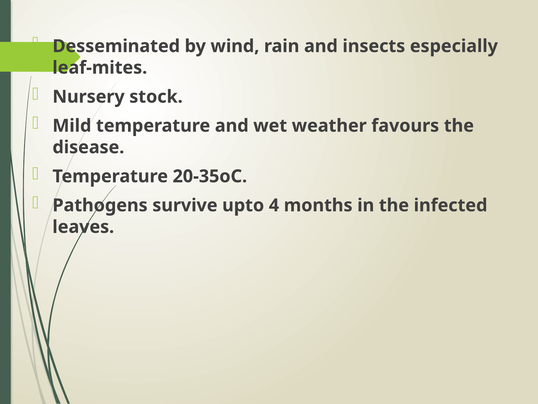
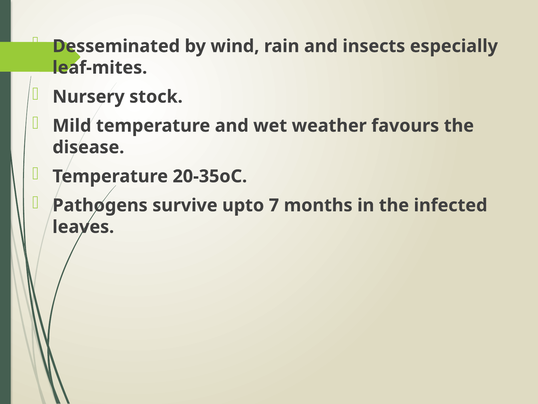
4: 4 -> 7 (274, 205)
